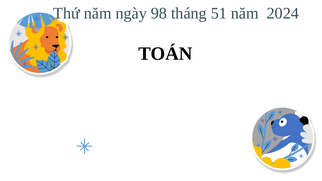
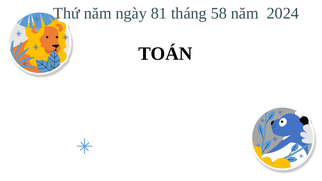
98: 98 -> 81 (159, 13)
51: 51 -> 58 (219, 13)
